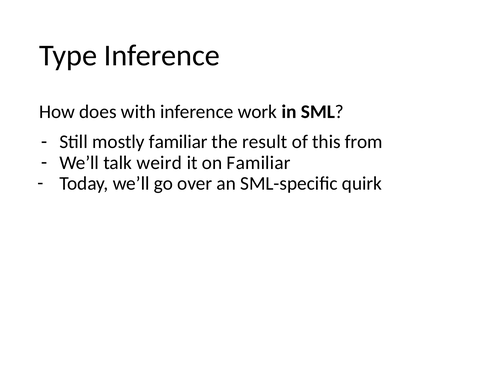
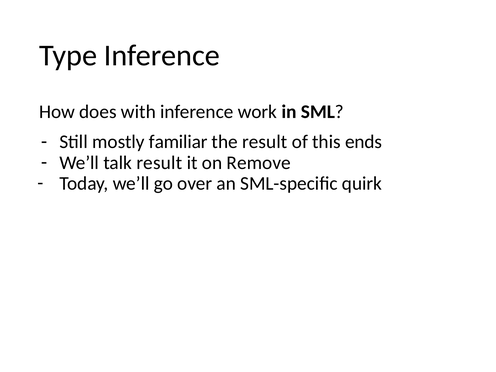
from: from -> ends (364, 142)
talk weird: weird -> result (159, 163)
on Familiar: Familiar -> Remove (259, 163)
